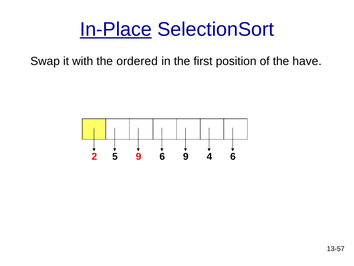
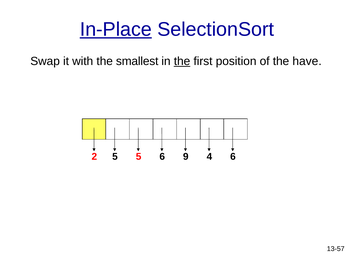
ordered: ordered -> smallest (137, 61)
the underline: none -> present (182, 61)
5 9: 9 -> 5 (139, 156)
